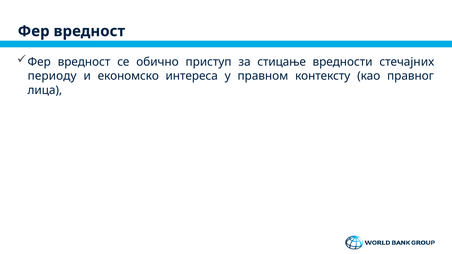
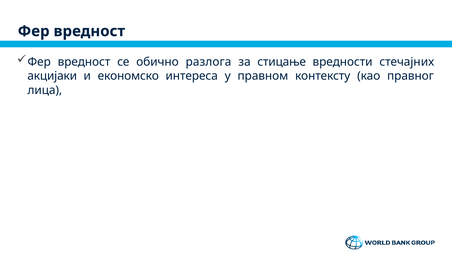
приступ: приступ -> разлога (208, 62)
периоду: периоду -> акцијаки (52, 76)
